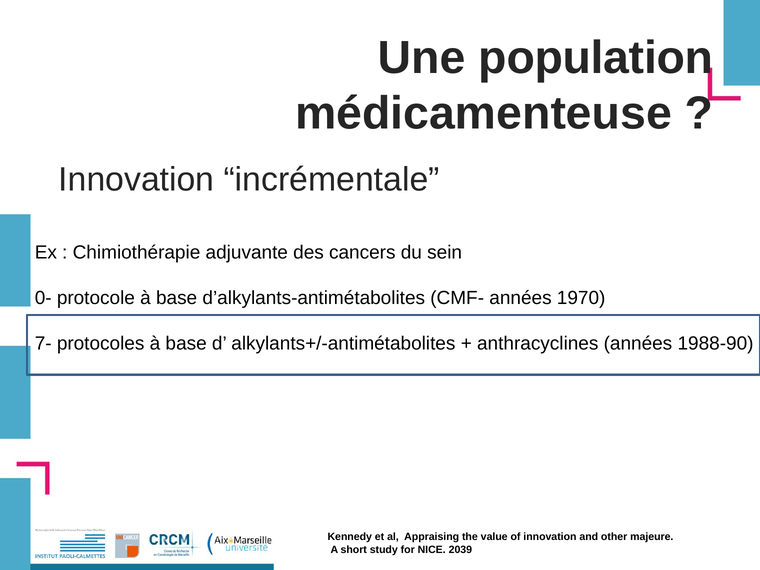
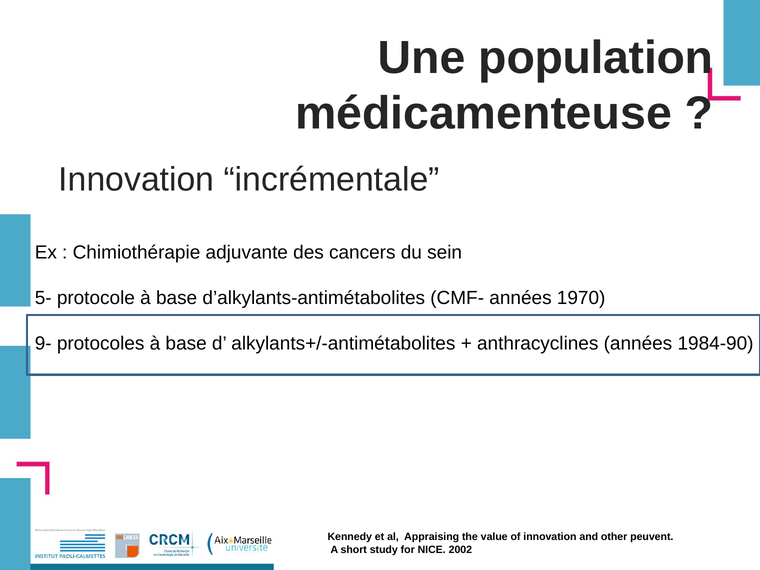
0-: 0- -> 5- (43, 298)
7-: 7- -> 9- (43, 344)
1988-90: 1988-90 -> 1984-90 (716, 344)
majeure: majeure -> peuvent (652, 537)
2039: 2039 -> 2002 (460, 550)
